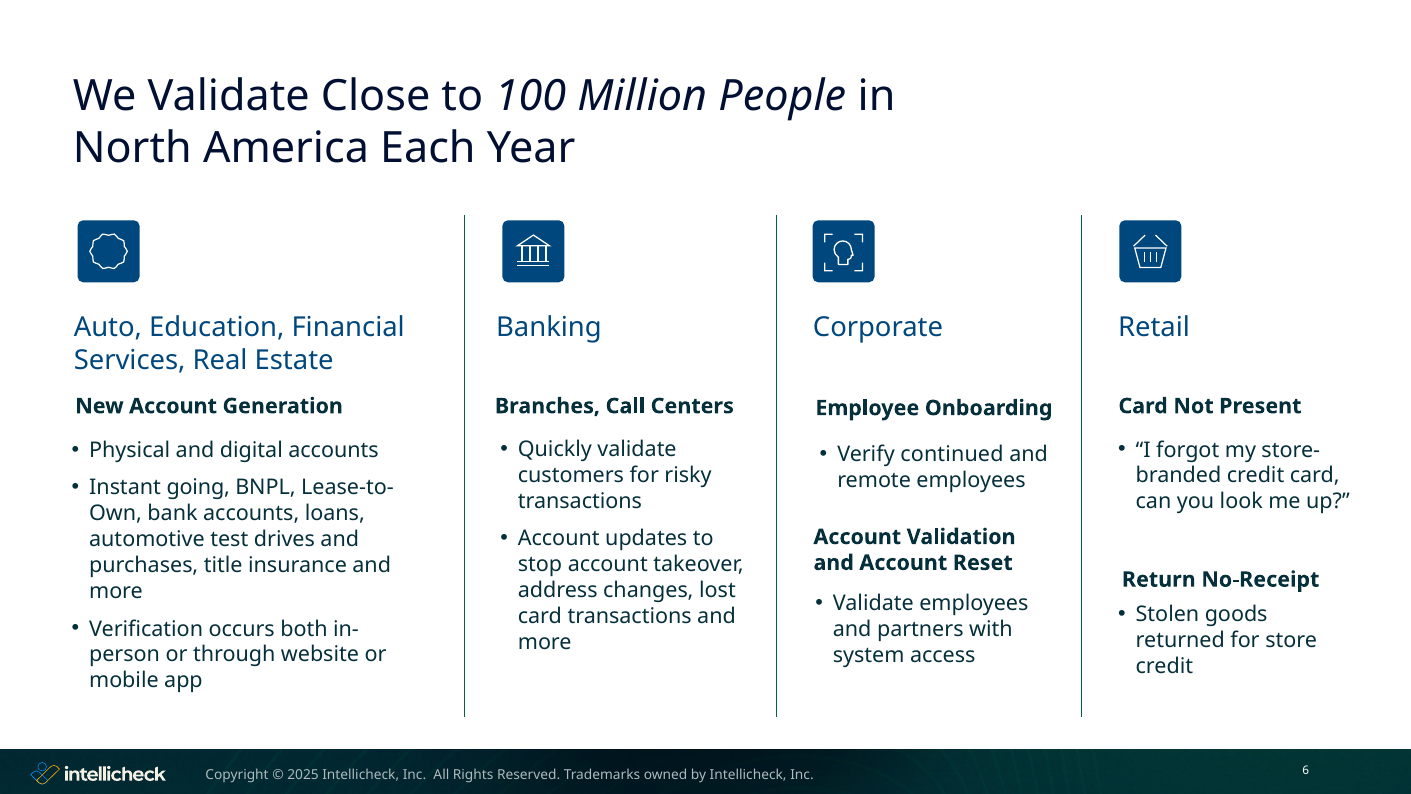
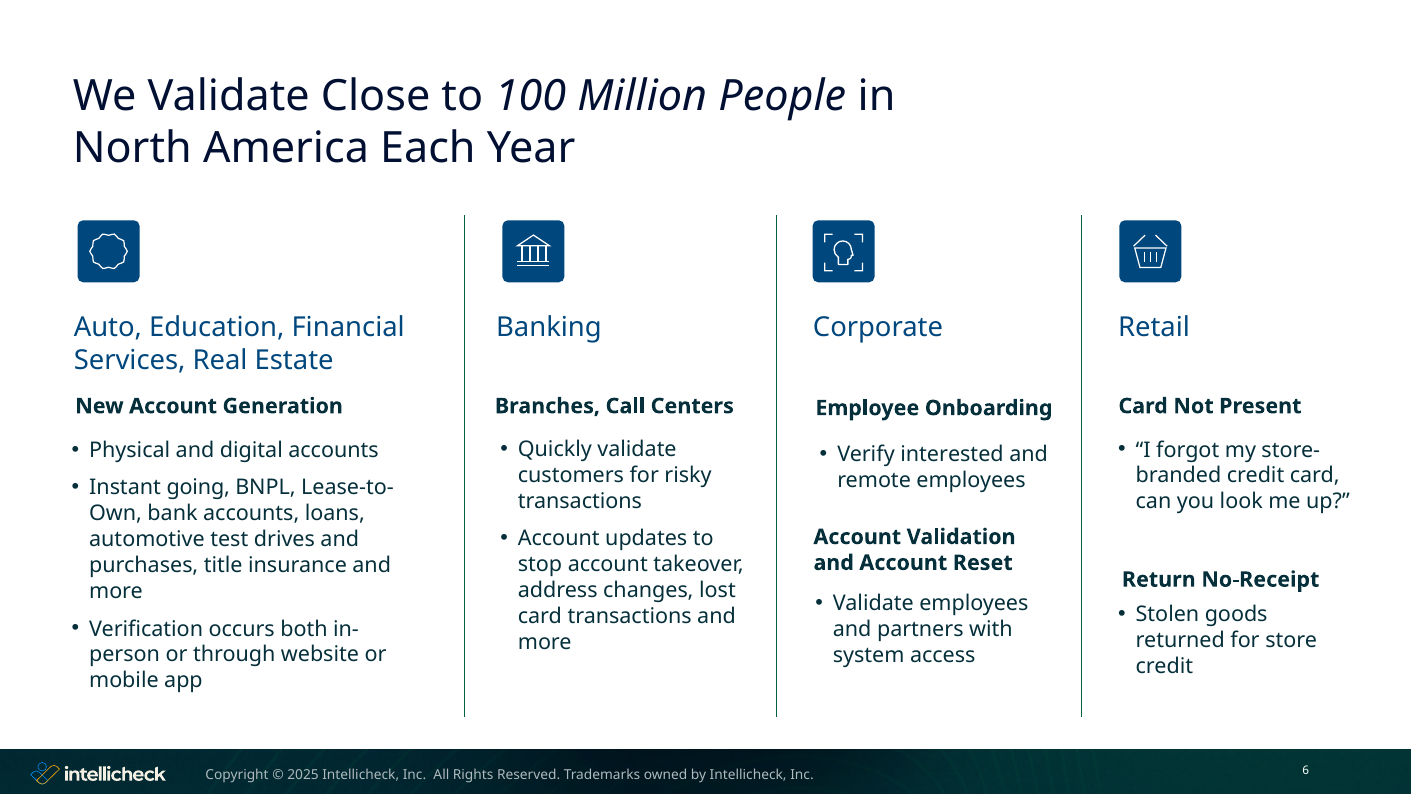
continued: continued -> interested (952, 454)
